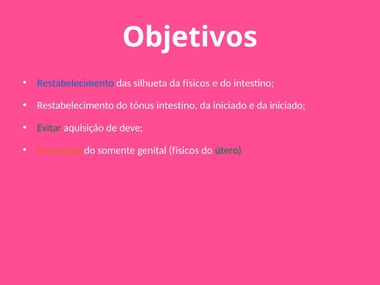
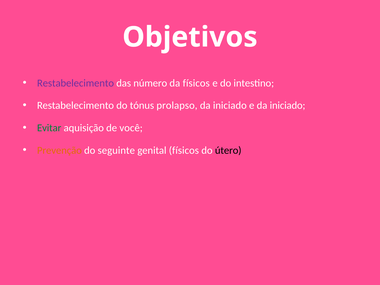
Restabelecimento colour: blue -> purple (76, 83)
silhueta: silhueta -> número (150, 83)
tónus intestino: intestino -> prolapso (177, 105)
deve: deve -> você (131, 128)
somente: somente -> seguinte (116, 150)
útero colour: green -> black (228, 150)
